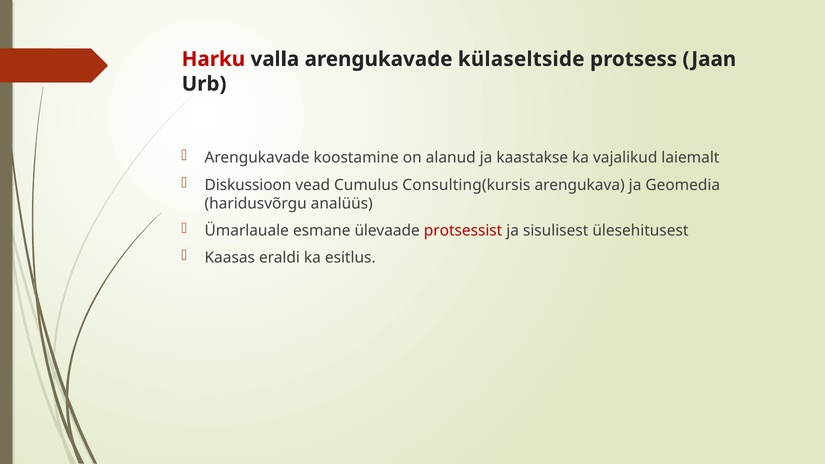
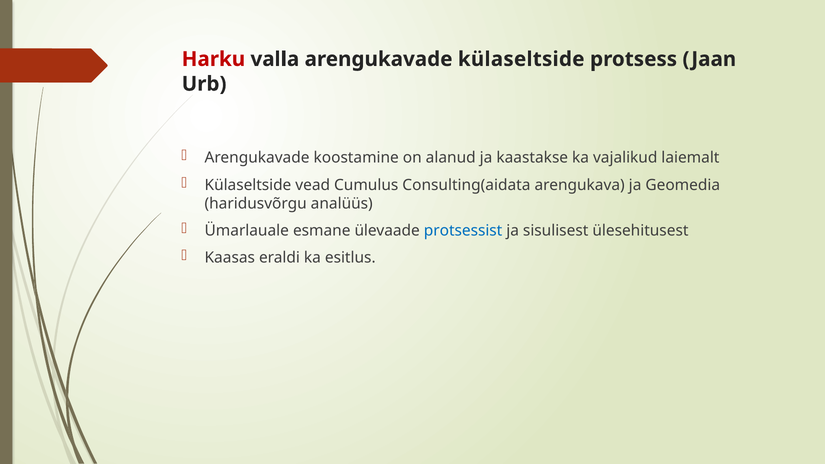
Diskussioon: Diskussioon -> Külaseltside (248, 185)
Consulting(kursis: Consulting(kursis -> Consulting(aidata (466, 185)
protsessist colour: red -> blue (463, 231)
